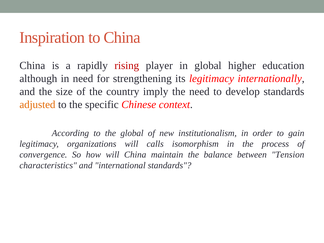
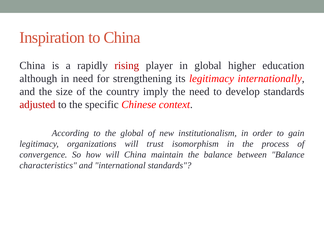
adjusted colour: orange -> red (37, 104)
calls: calls -> trust (155, 144)
between Tension: Tension -> Balance (288, 155)
